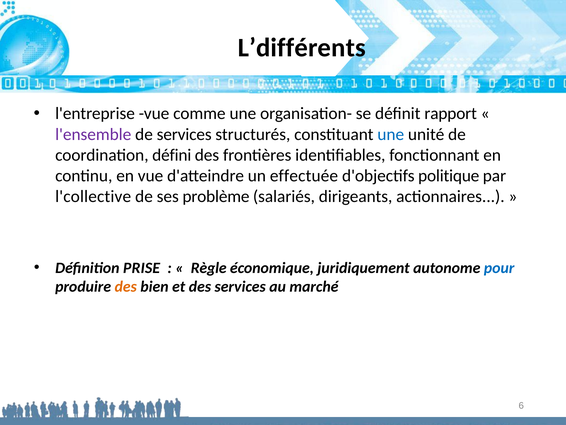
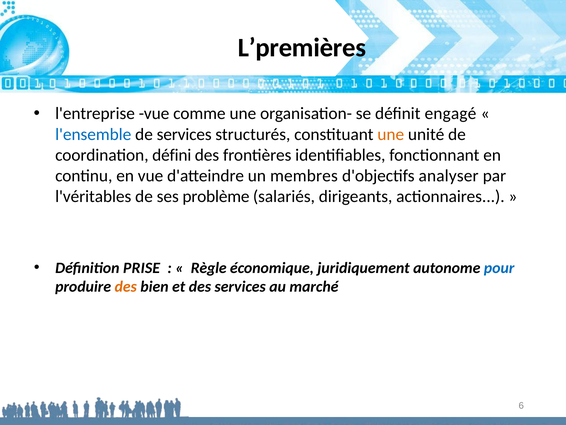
L’différents: L’différents -> L’premières (302, 48)
rapport: rapport -> engagé (450, 113)
l'ensemble colour: purple -> blue (93, 134)
une colour: blue -> orange (391, 134)
effectuée: effectuée -> membres (304, 176)
politique: politique -> analyser (449, 176)
l'collective: l'collective -> l'véritables (93, 196)
